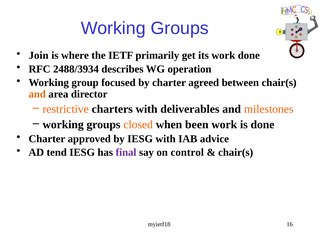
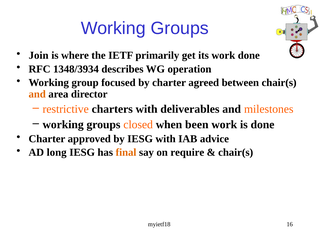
2488/3934: 2488/3934 -> 1348/3934 (76, 69)
tend: tend -> long (57, 152)
final colour: purple -> orange (126, 152)
control: control -> require (187, 152)
